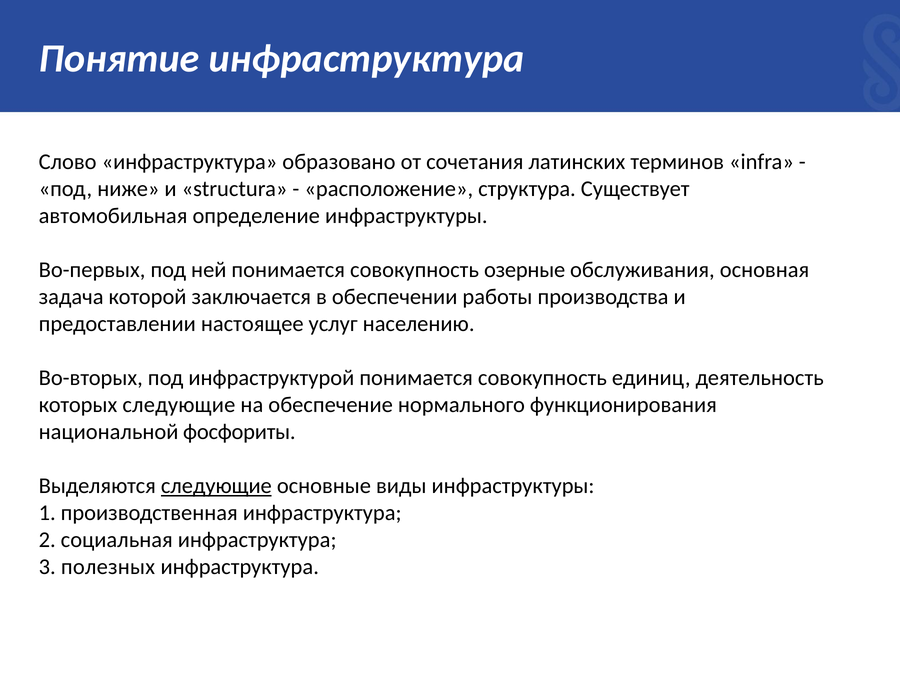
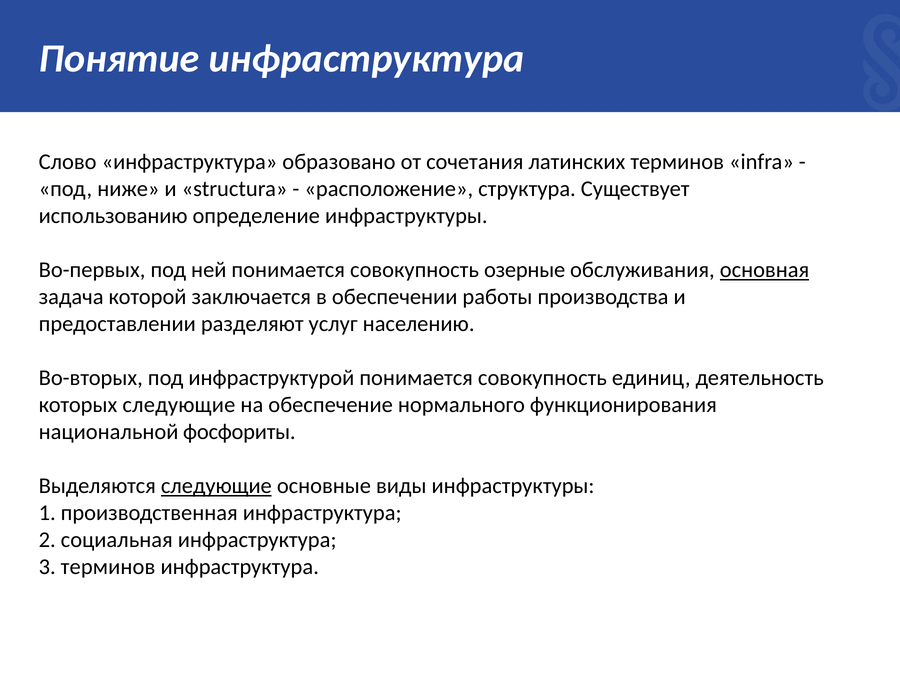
автомобильная: автомобильная -> использованию (113, 216)
основная underline: none -> present (764, 270)
настоящее: настоящее -> разделяют (252, 324)
3 полезных: полезных -> терминов (108, 567)
